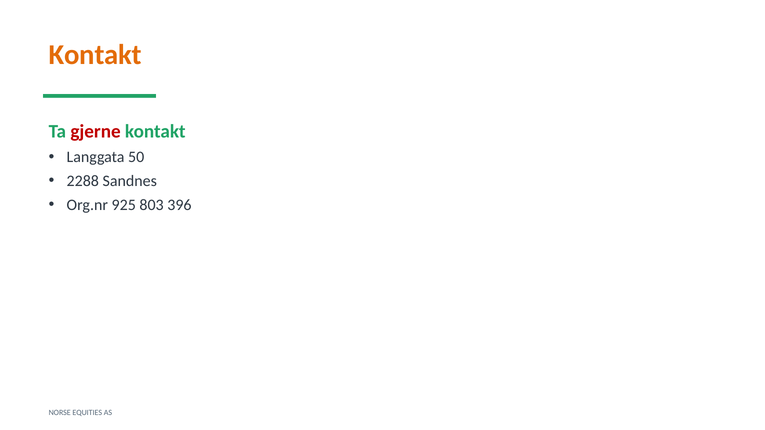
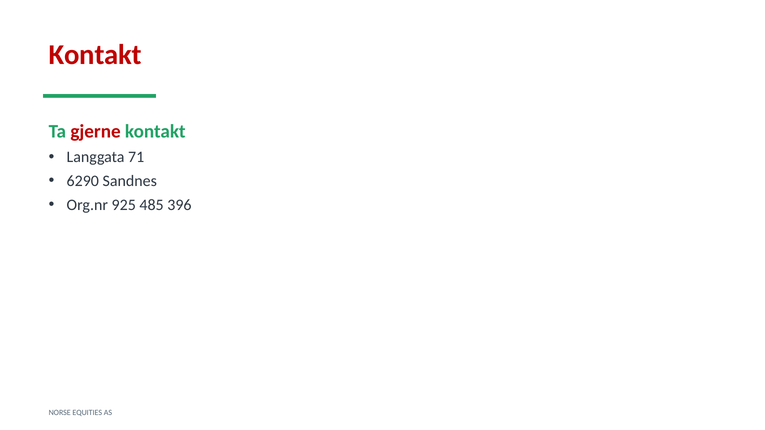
Kontakt colour: orange -> red (95, 55)
50: 50 -> 71 (136, 157)
2288: 2288 -> 6290 (83, 181)
803: 803 -> 485 (152, 205)
